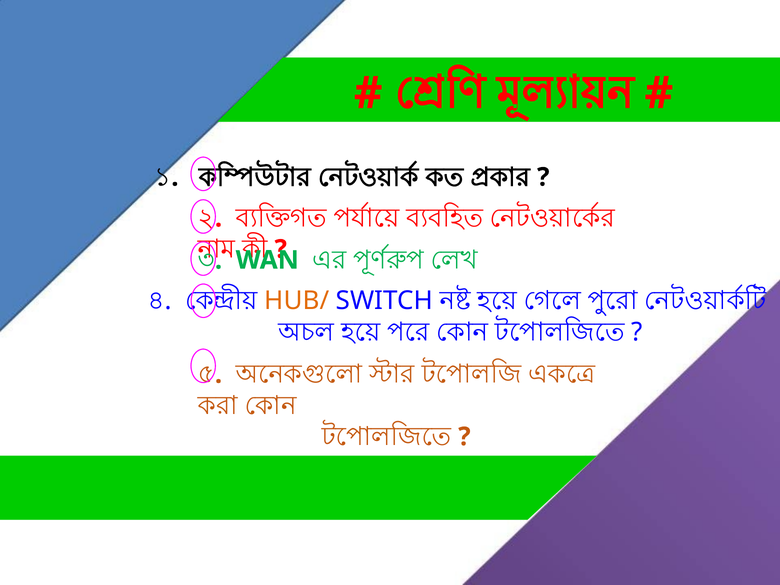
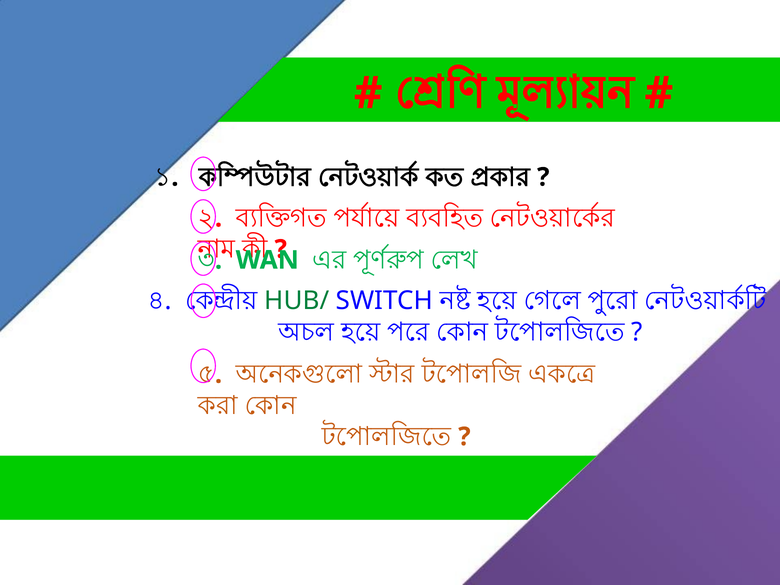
HUB/ colour: orange -> green (297, 301)
